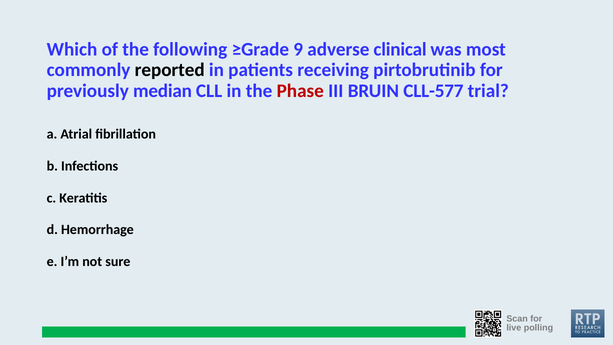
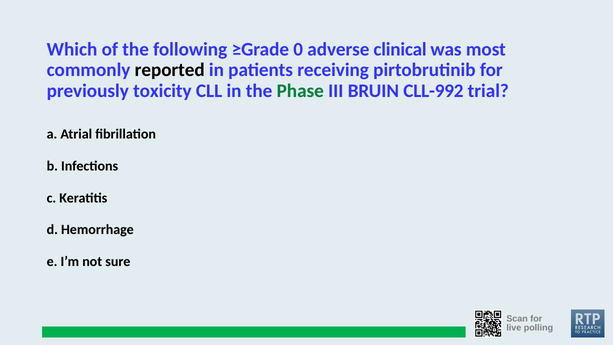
9: 9 -> 0 (298, 49)
median: median -> toxicity (162, 91)
Phase colour: red -> green (300, 91)
CLL-577: CLL-577 -> CLL-992 (433, 91)
